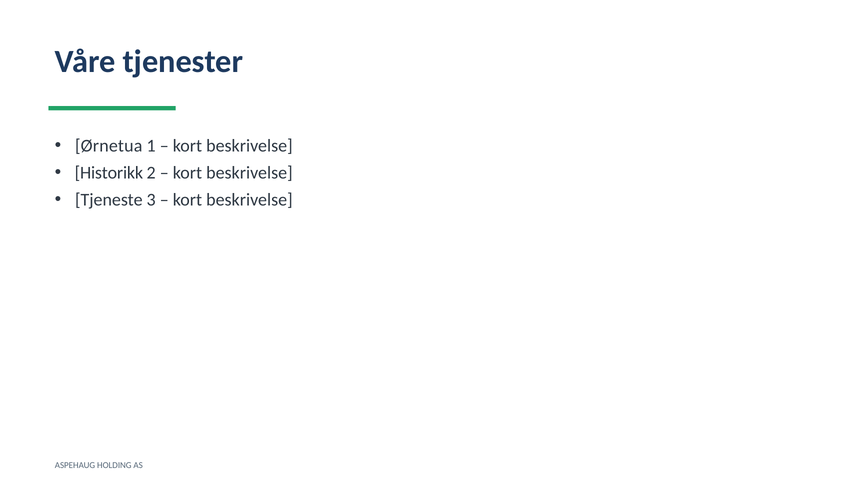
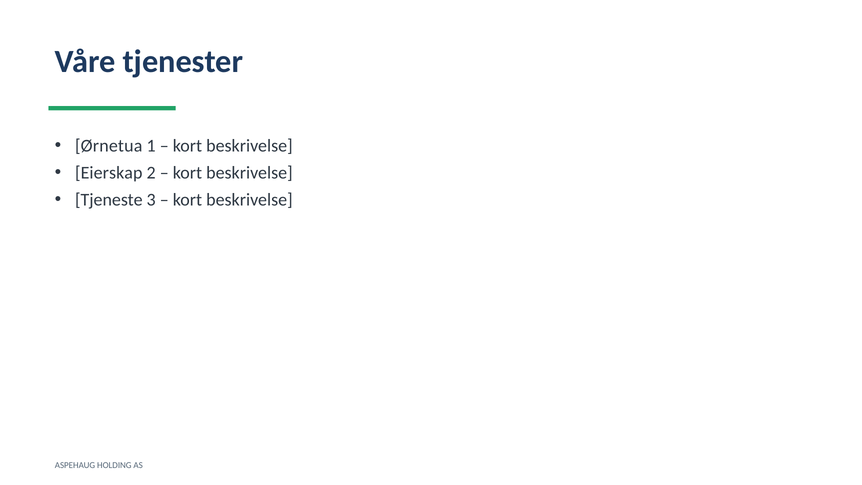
Historikk: Historikk -> Eierskap (109, 173)
